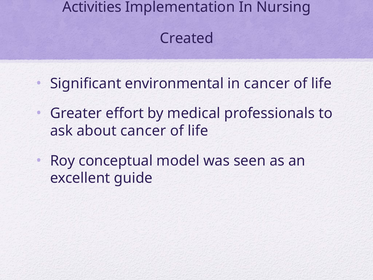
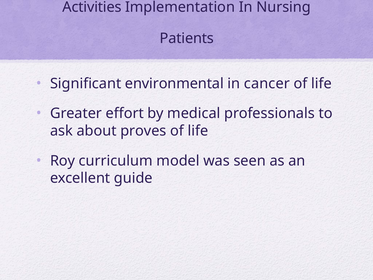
Created: Created -> Patients (187, 38)
about cancer: cancer -> proves (143, 131)
conceptual: conceptual -> curriculum (116, 161)
